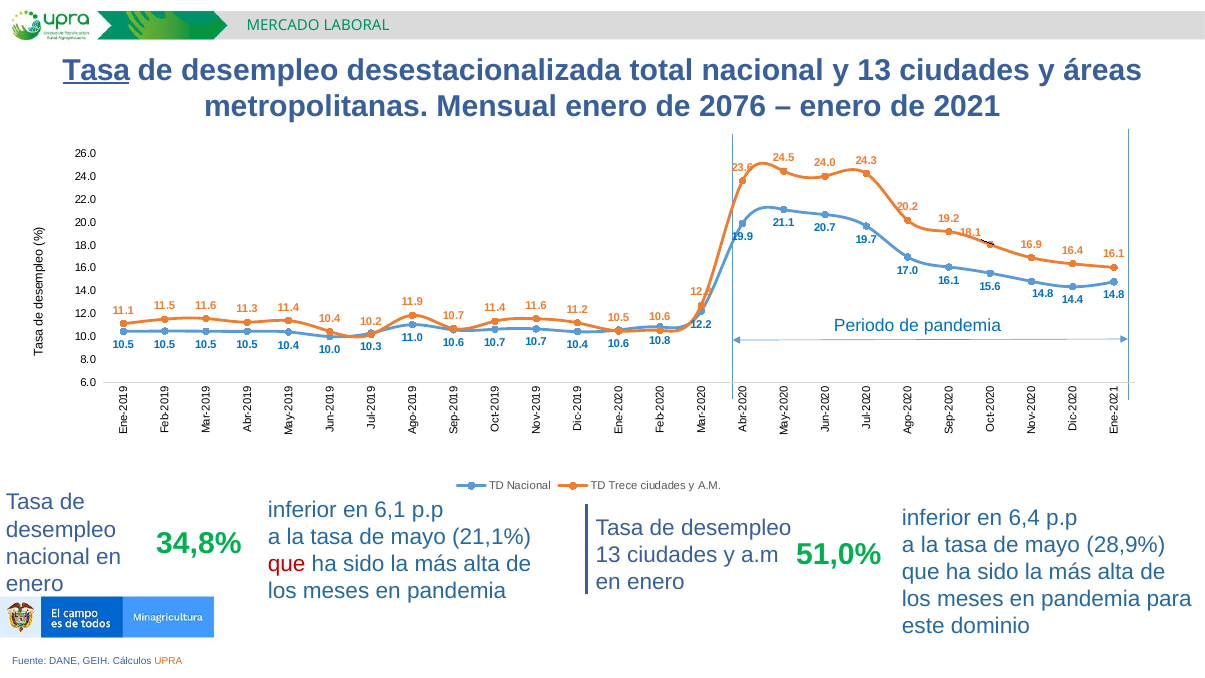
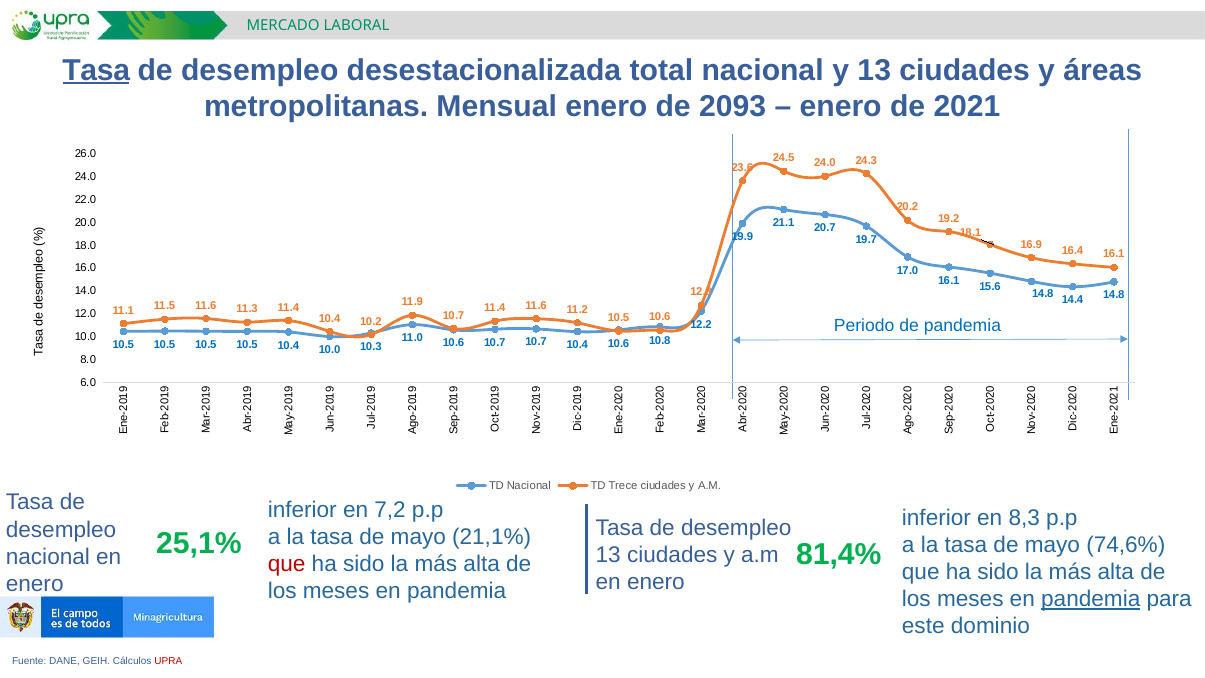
2076: 2076 -> 2093 (733, 106)
6,1: 6,1 -> 7,2 (390, 510)
6,4: 6,4 -> 8,3 (1024, 518)
34,8%: 34,8% -> 25,1% (199, 544)
28,9%: 28,9% -> 74,6% (1126, 545)
51,0%: 51,0% -> 81,4% (839, 554)
pandemia underline: none -> present (1091, 599)
UPRA colour: orange -> red (168, 661)
